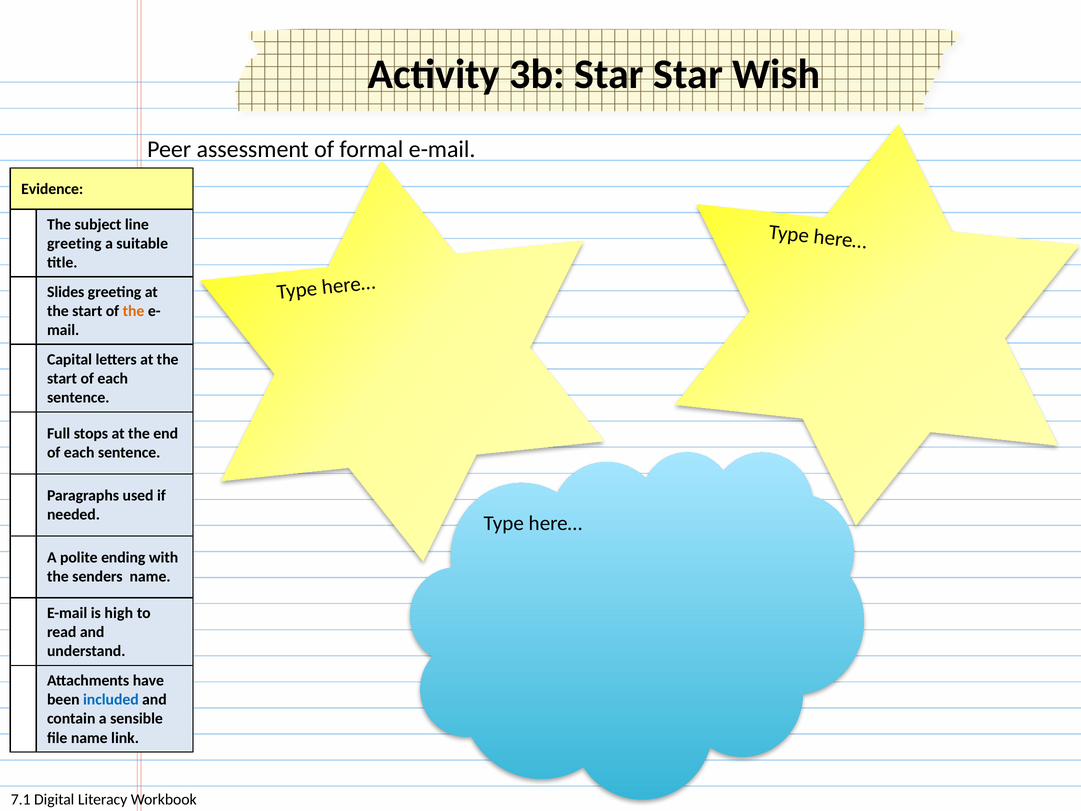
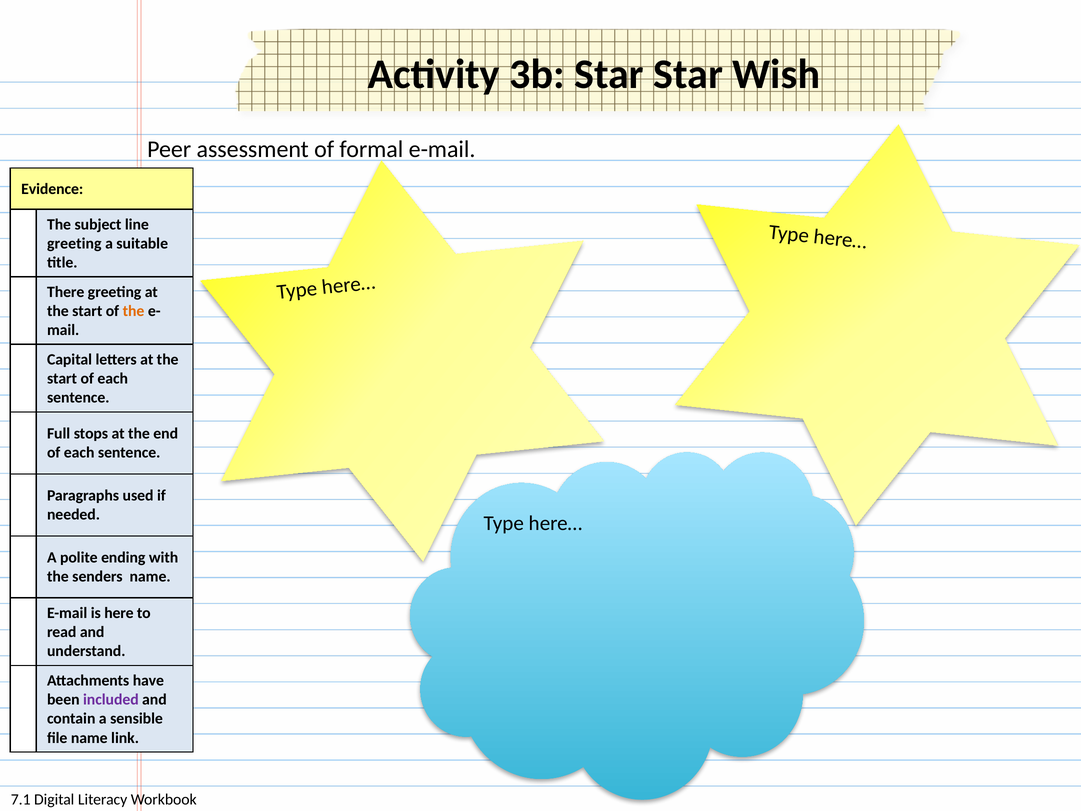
Slides: Slides -> There (66, 292)
high: high -> here (119, 613)
included colour: blue -> purple (111, 699)
